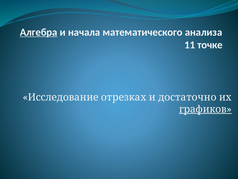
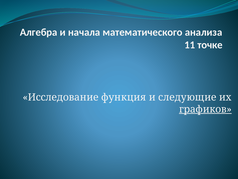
Алгебра underline: present -> none (39, 32)
отрезках: отрезках -> функция (124, 97)
достаточно: достаточно -> следующие (187, 97)
